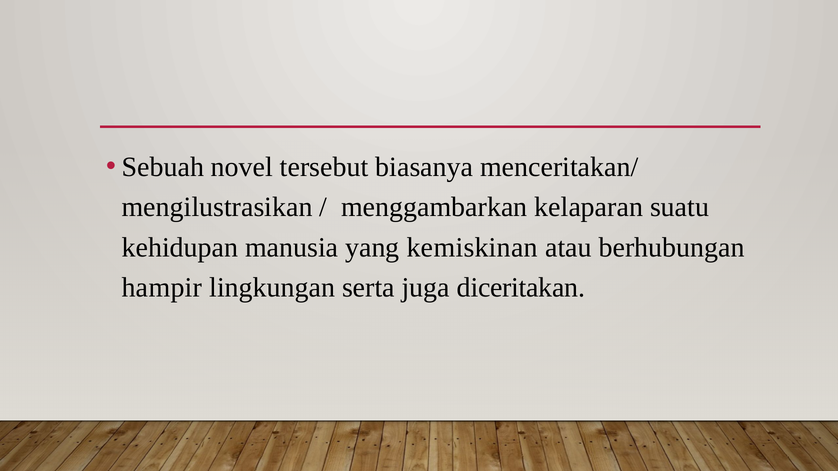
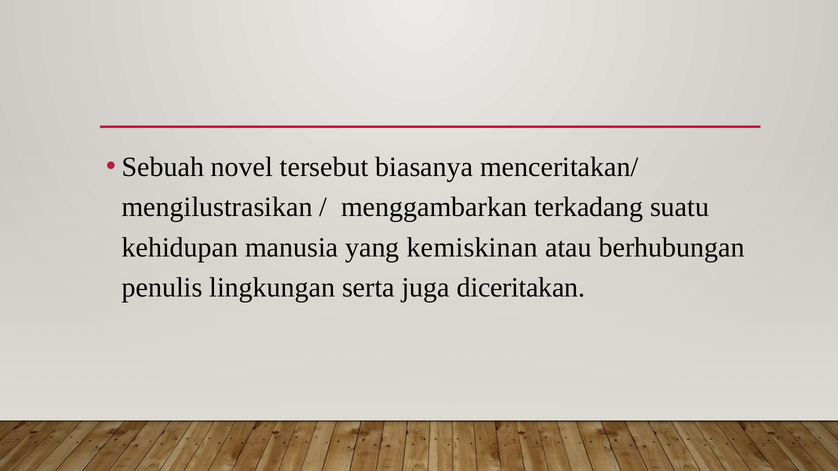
kelaparan: kelaparan -> terkadang (589, 207)
hampir: hampir -> penulis (162, 288)
